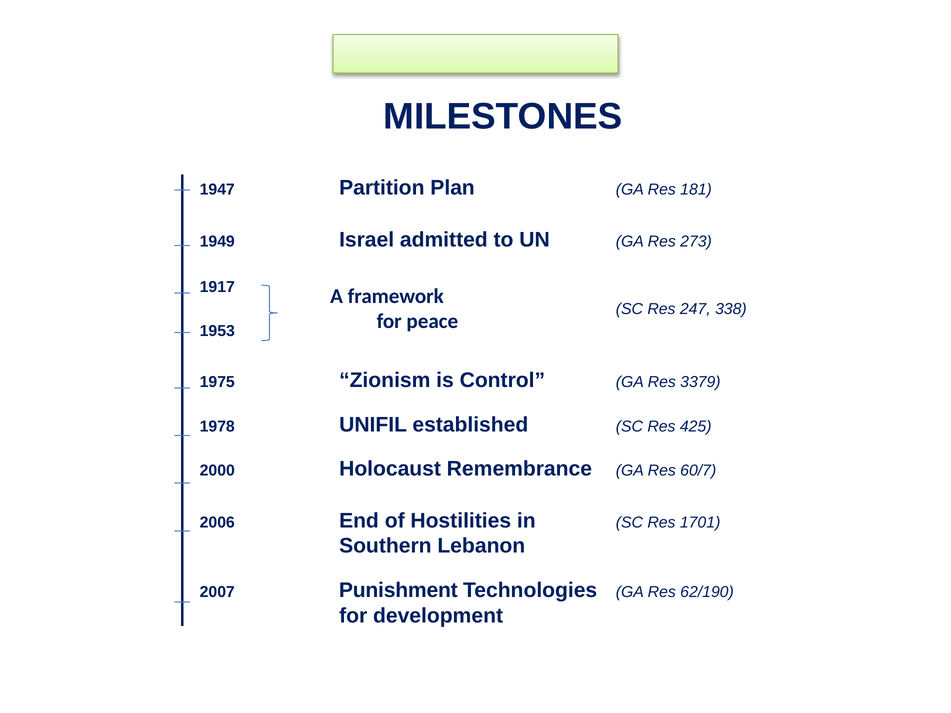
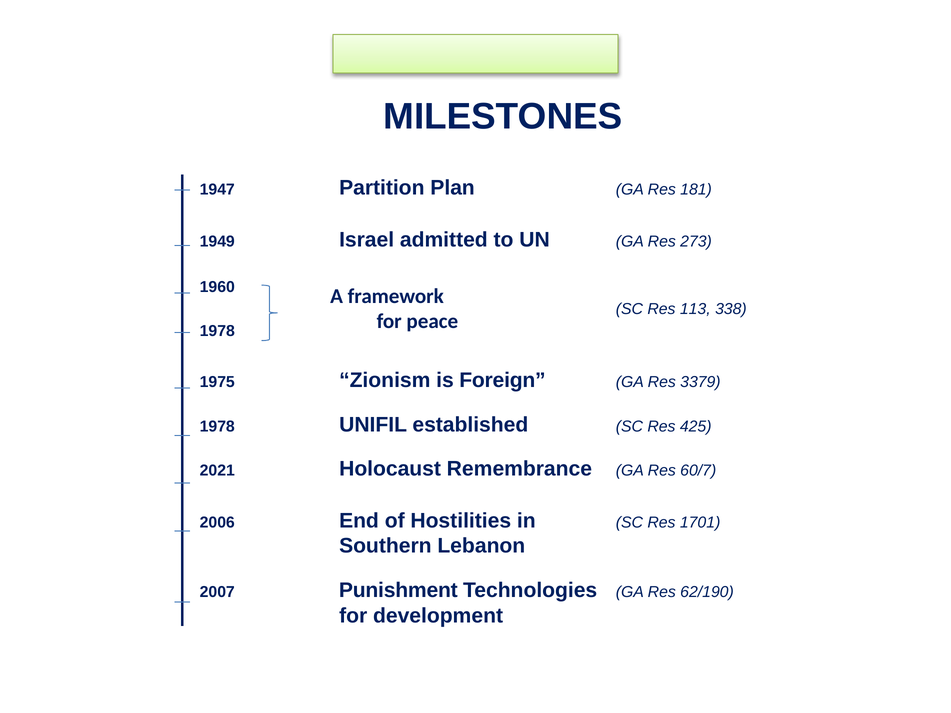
1917: 1917 -> 1960 (217, 287)
247: 247 -> 113 (695, 309)
1953: 1953 -> 1978 (217, 331)
Control: Control -> Foreign (502, 380)
2000: 2000 -> 2021 (217, 471)
